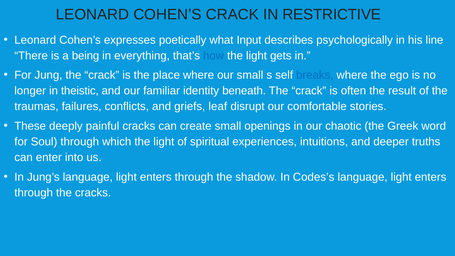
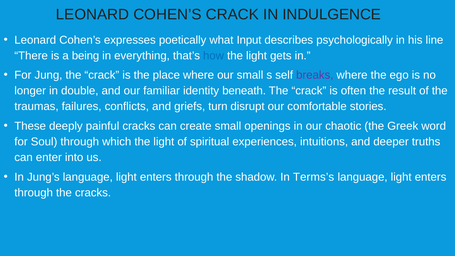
RESTRICTIVE: RESTRICTIVE -> INDULGENCE (332, 15)
breaks colour: blue -> purple (315, 75)
theistic: theistic -> double (80, 91)
leaf: leaf -> turn (218, 107)
Codes’s: Codes’s -> Terms’s (314, 177)
